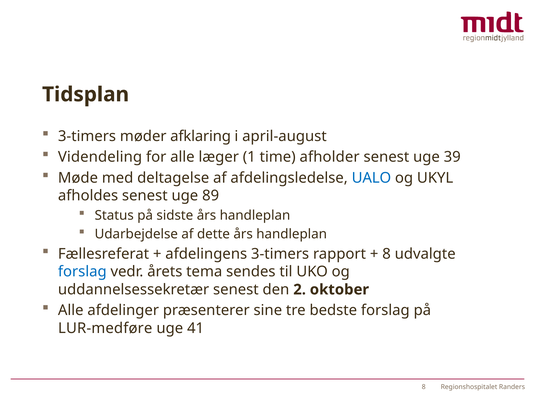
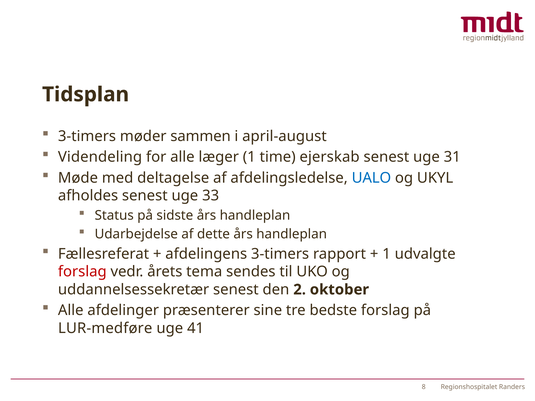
afklaring: afklaring -> sammen (201, 136)
afholder: afholder -> ejerskab (330, 157)
39: 39 -> 31 (452, 157)
89: 89 -> 33 (211, 196)
8: 8 -> 1 (387, 254)
forslag colour: blue -> red (82, 272)
